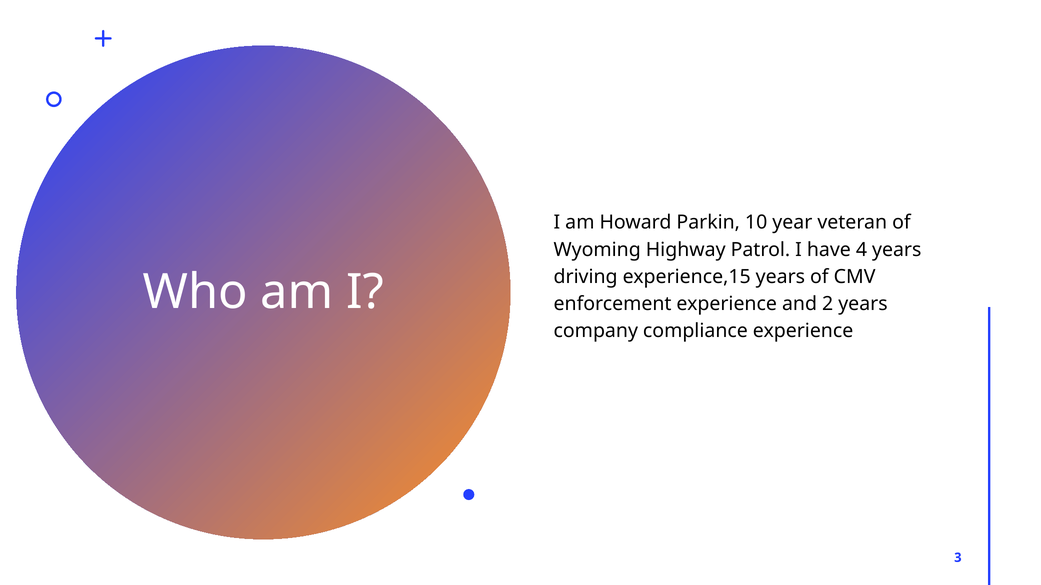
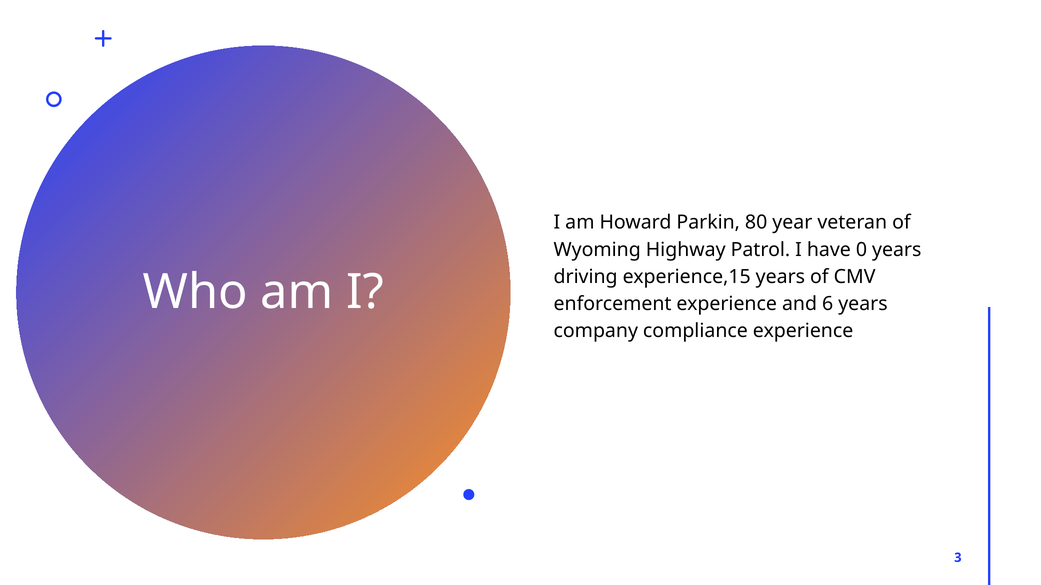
10: 10 -> 80 (756, 223)
4: 4 -> 0 (861, 250)
2: 2 -> 6 (828, 304)
